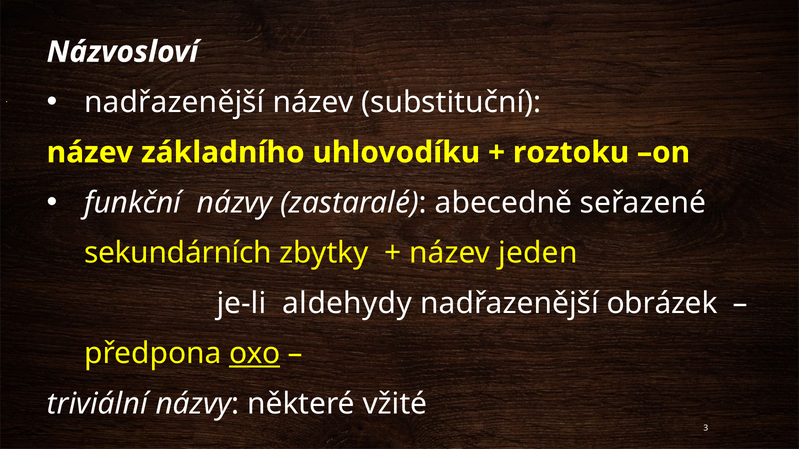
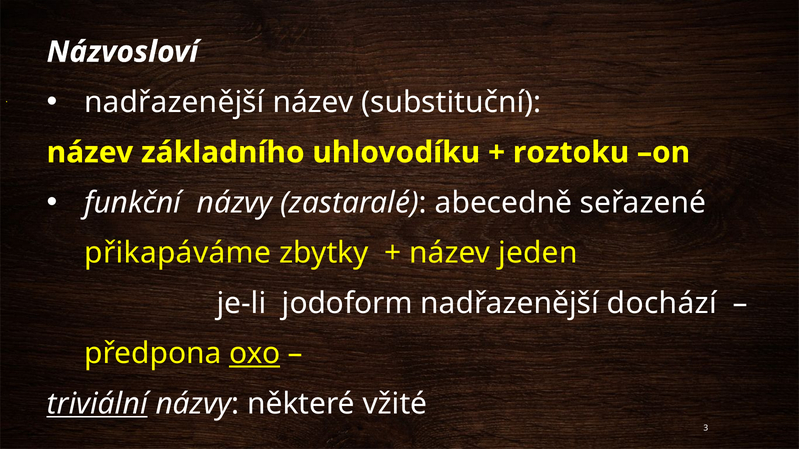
sekundárních: sekundárních -> přikapáváme (178, 253)
aldehydy: aldehydy -> jodoform (347, 304)
obrázek: obrázek -> dochází (662, 304)
triviální underline: none -> present (97, 404)
